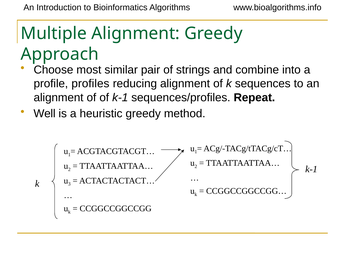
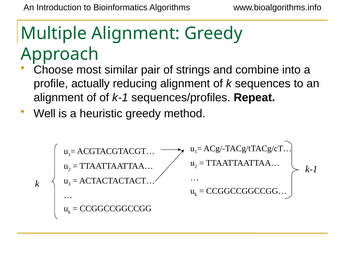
profiles: profiles -> actually (91, 84)
